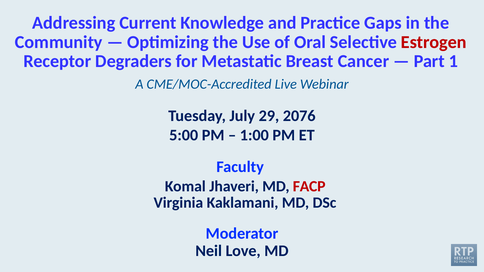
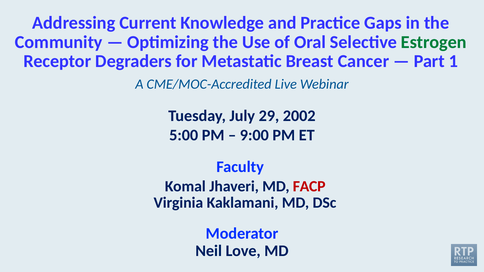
Estrogen colour: red -> green (434, 42)
2076: 2076 -> 2002 (299, 116)
1:00: 1:00 -> 9:00 (254, 135)
